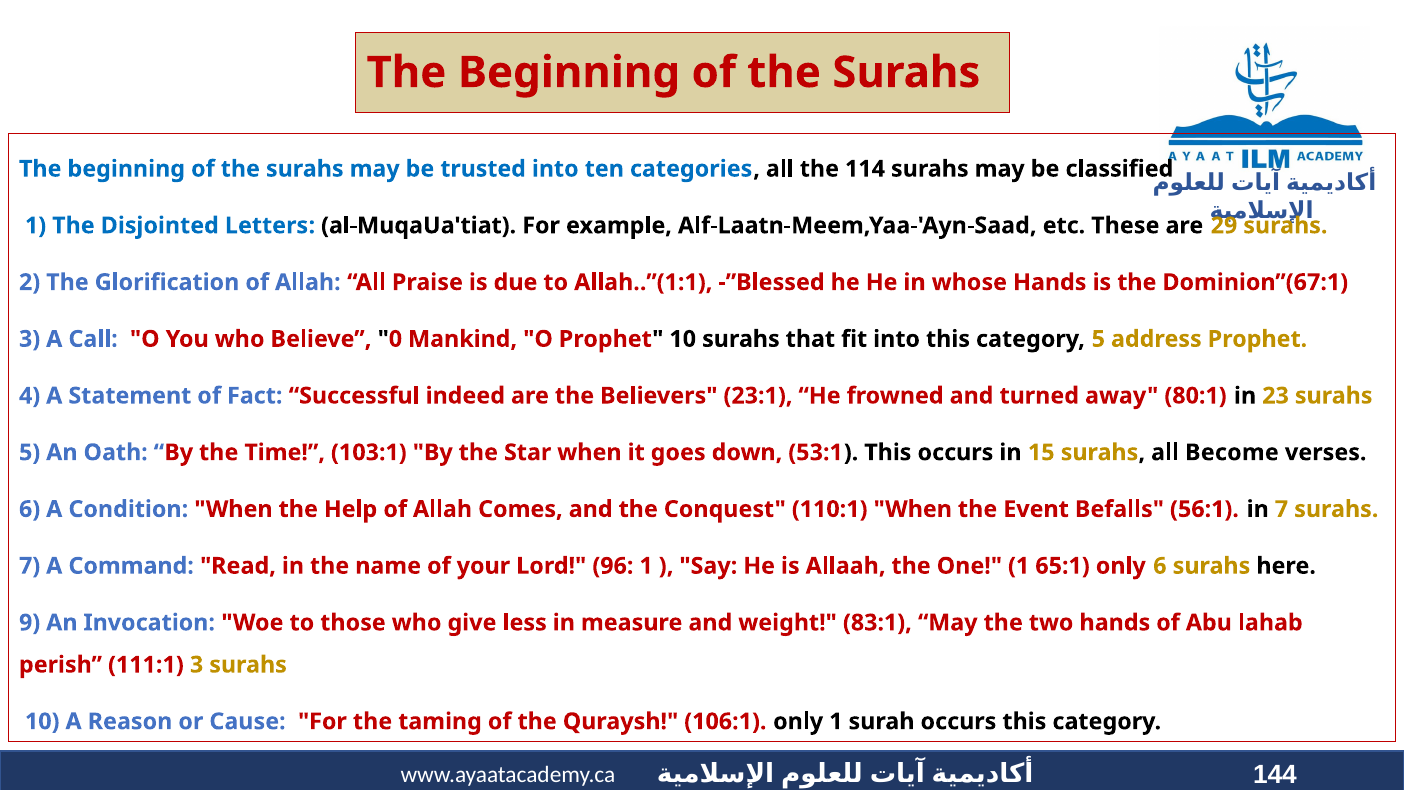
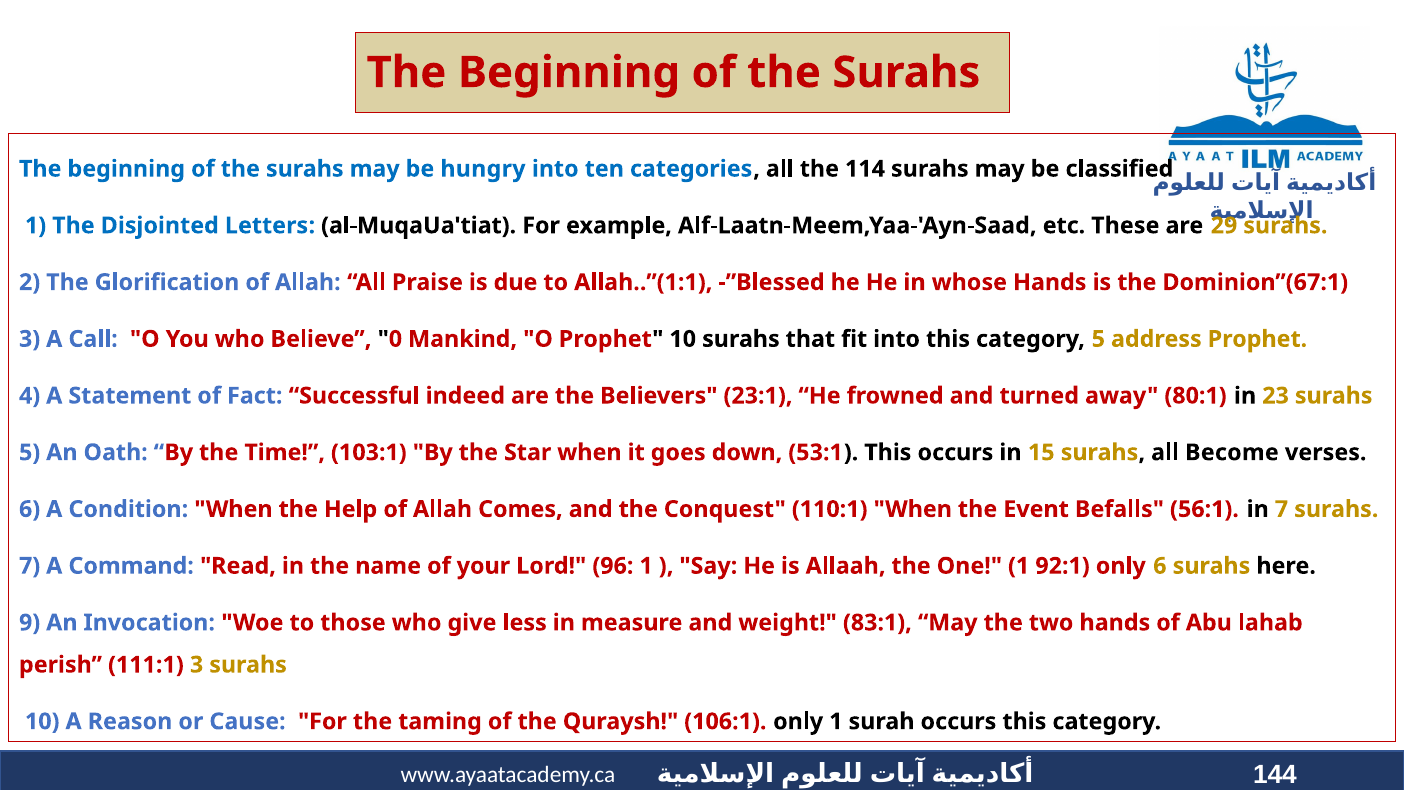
trusted: trusted -> hungry (483, 169)
65:1: 65:1 -> 92:1 (1063, 566)
